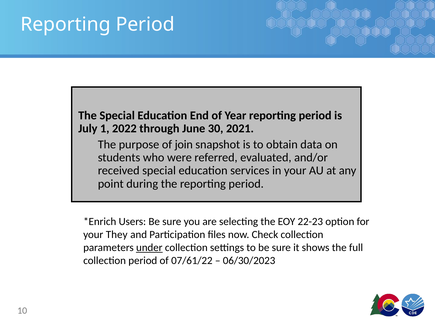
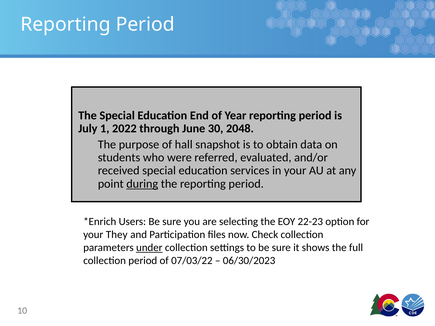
2021: 2021 -> 2048 (240, 129)
join: join -> hall (184, 145)
during underline: none -> present (142, 184)
07/61/22: 07/61/22 -> 07/03/22 (192, 261)
